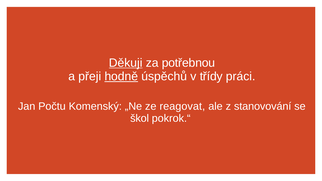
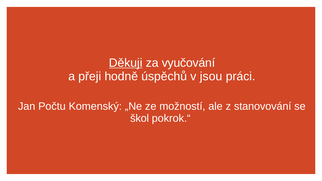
potřebnou: potřebnou -> vyučování (188, 63)
hodně underline: present -> none (121, 76)
třídy: třídy -> jsou (211, 76)
reagovat: reagovat -> možností (182, 106)
